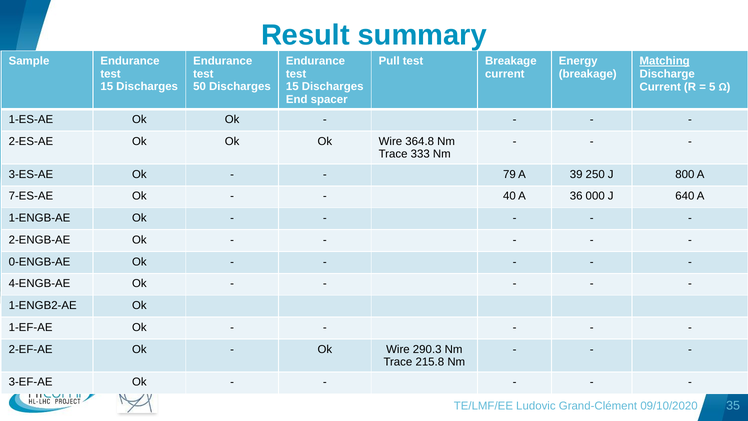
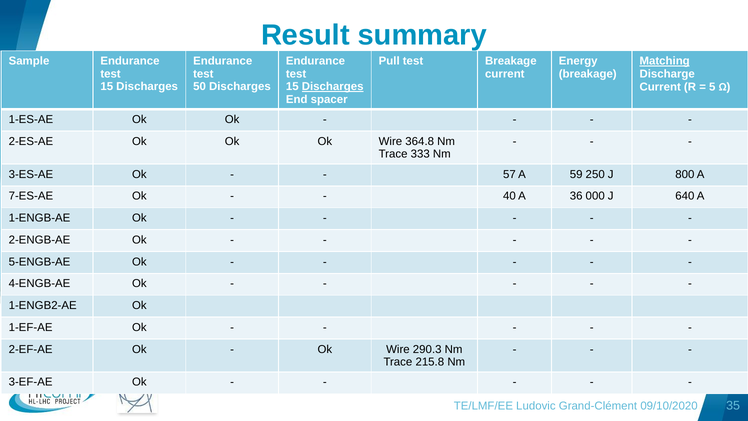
Discharges underline: none -> present (333, 86)
79: 79 -> 57 (509, 174)
39: 39 -> 59 (576, 174)
0-ENGB-AE: 0-ENGB-AE -> 5-ENGB-AE (39, 262)
